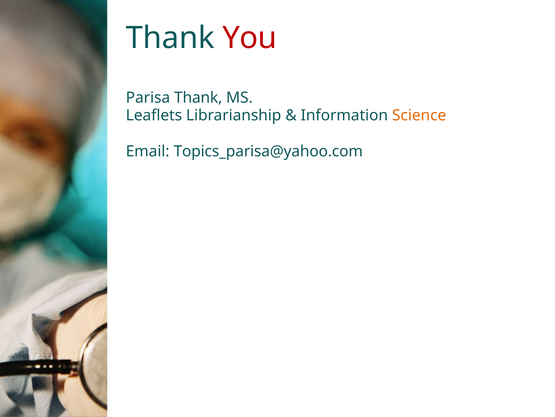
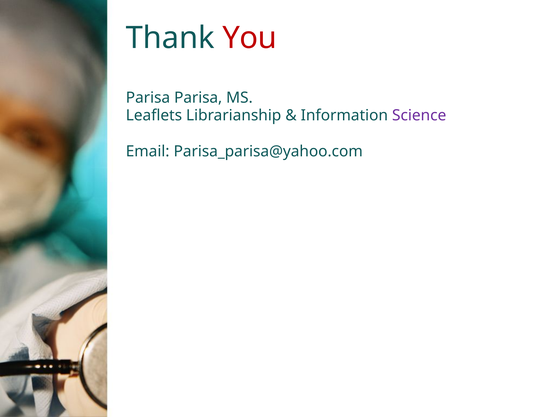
Parisa Thank: Thank -> Parisa (198, 97)
Science colour: orange -> purple (419, 115)
Topics_parisa@yahoo.com: Topics_parisa@yahoo.com -> Parisa_parisa@yahoo.com (268, 151)
